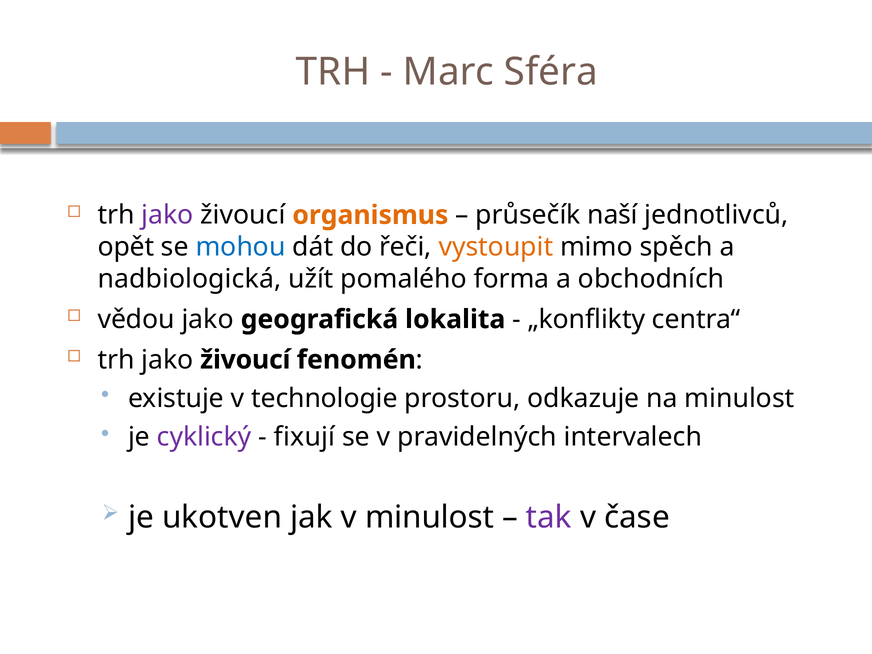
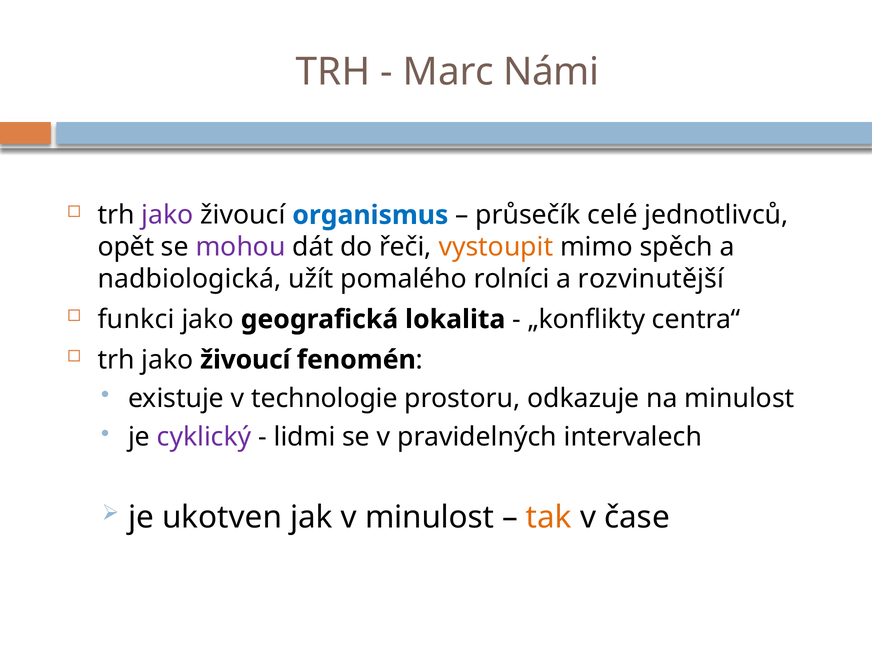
Sféra: Sféra -> Námi (551, 72)
organismus colour: orange -> blue (370, 215)
naší: naší -> celé (613, 215)
mohou colour: blue -> purple (241, 247)
forma: forma -> rolníci (512, 279)
obchodních: obchodních -> rozvinutější (651, 279)
vědou: vědou -> funkci (136, 319)
fixují: fixují -> lidmi (305, 437)
tak colour: purple -> orange (549, 517)
